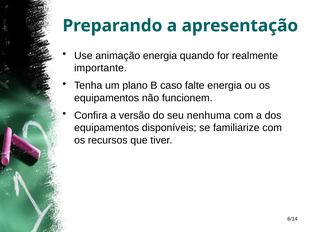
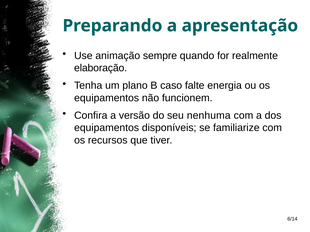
animação energia: energia -> sempre (160, 56)
importante: importante -> elaboração (101, 68)
